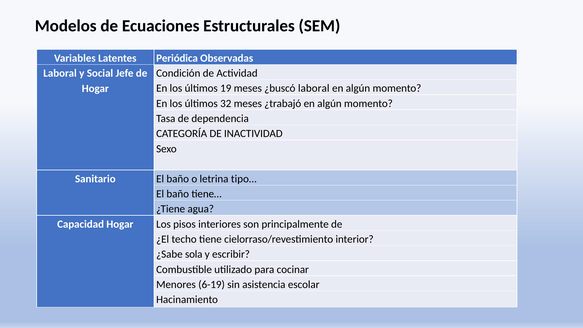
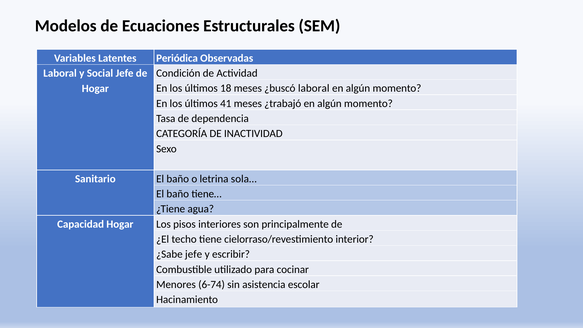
19: 19 -> 18 (226, 88)
32: 32 -> 41 (226, 103)
tipo…: tipo… -> sola… (244, 179)
¿Sabe sola: sola -> jefe (194, 254)
6-19: 6-19 -> 6-74 (212, 284)
